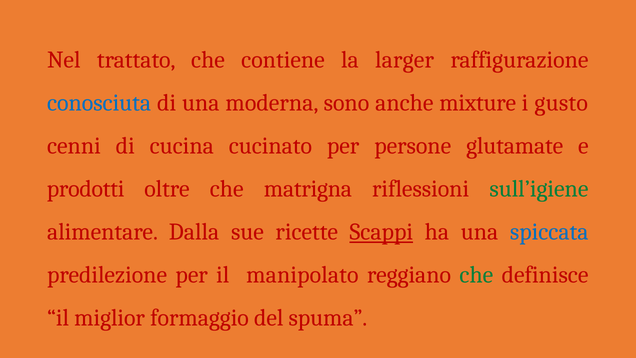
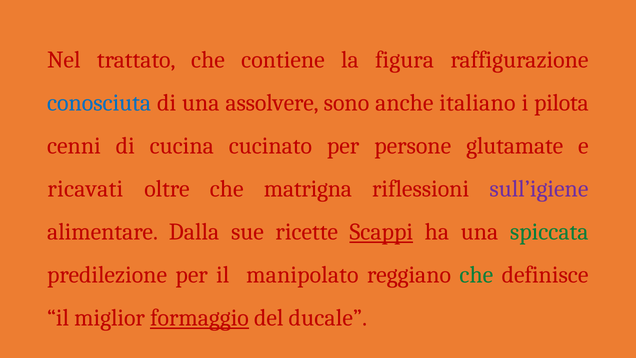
larger: larger -> figura (405, 60)
moderna: moderna -> assolvere (272, 103)
mixture: mixture -> italiano (477, 103)
gusto: gusto -> pilota (561, 103)
prodotti: prodotti -> ricavati (85, 189)
sull’igiene colour: green -> purple (539, 189)
spiccata colour: blue -> green (549, 232)
formaggio underline: none -> present (199, 318)
spuma: spuma -> ducale (328, 318)
